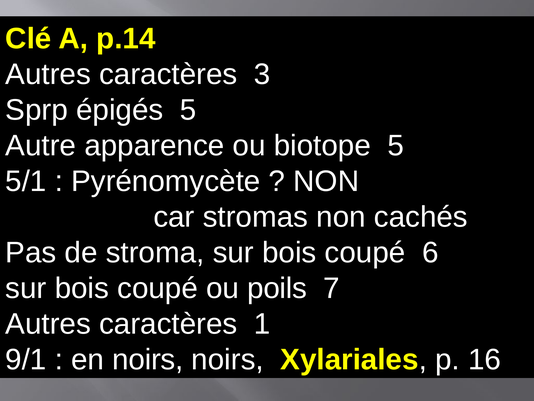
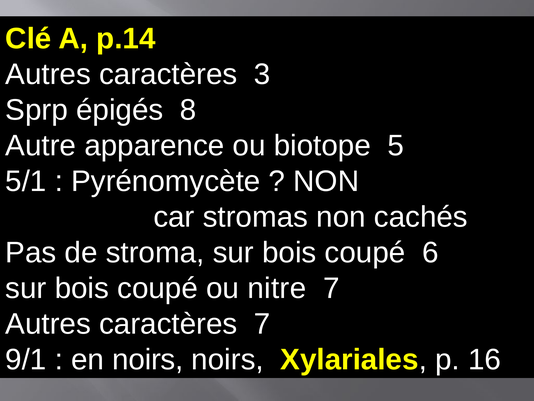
5: 5 -> 8 (188, 110)
poils: poils -> nitre (277, 288)
1: 1 -> 7 (262, 323)
